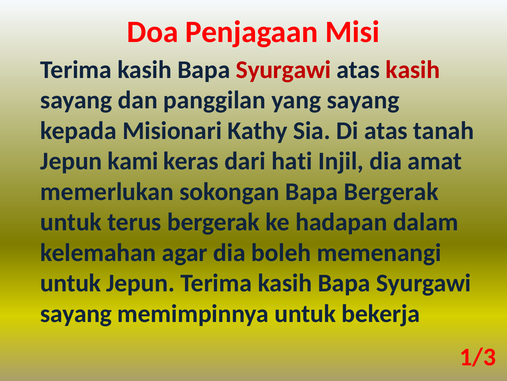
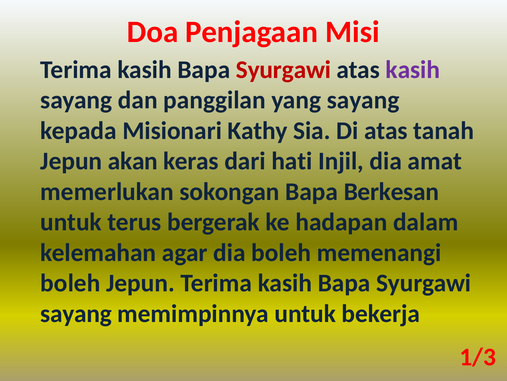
kasih colour: red -> purple (413, 70)
kami: kami -> akan (133, 161)
Bapa Bergerak: Bergerak -> Berkesan (391, 191)
untuk: untuk -> boleh (70, 283)
